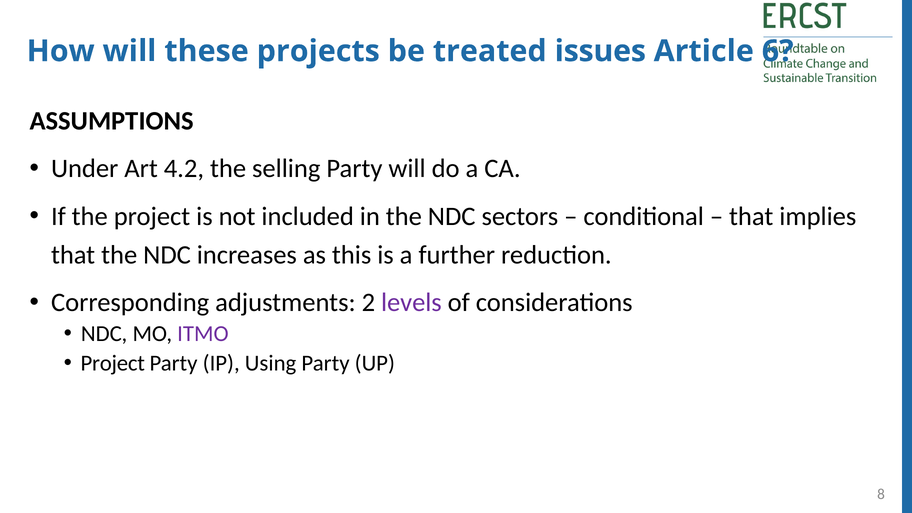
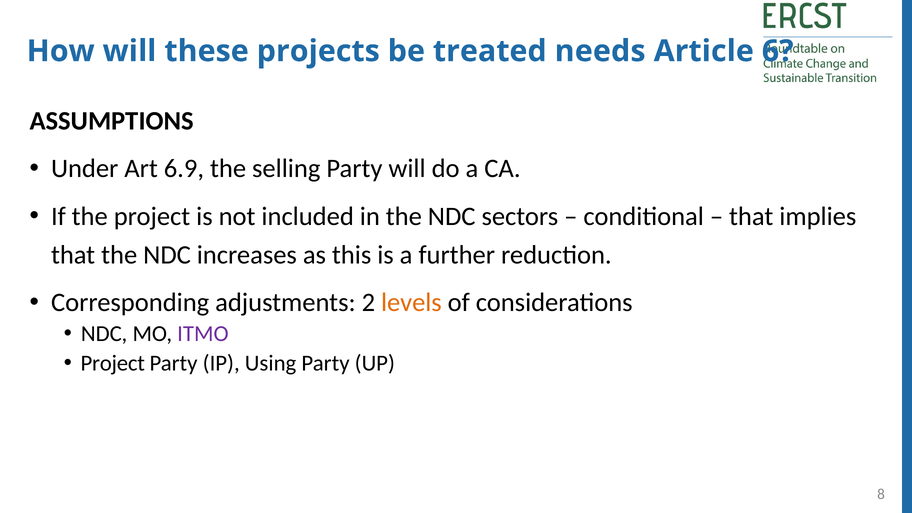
issues: issues -> needs (600, 51)
4.2: 4.2 -> 6.9 (184, 169)
levels colour: purple -> orange (411, 303)
